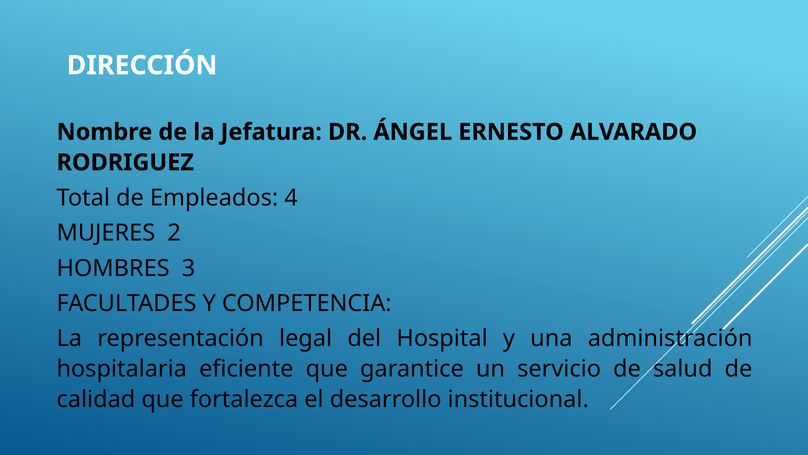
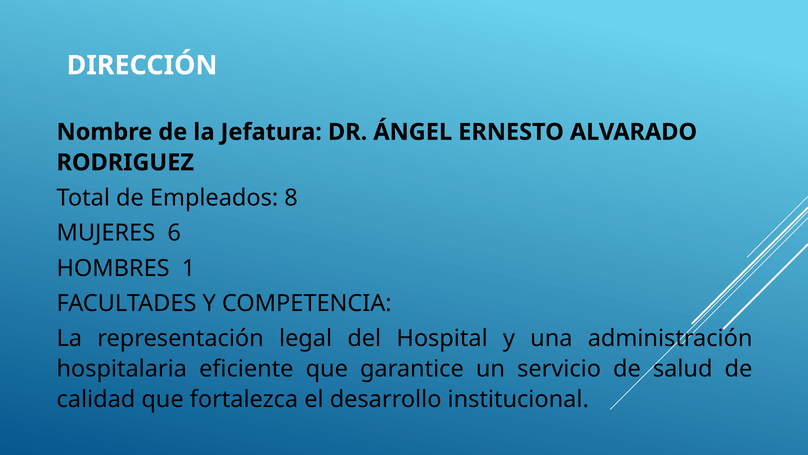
4: 4 -> 8 (291, 198)
2: 2 -> 6 (174, 233)
3: 3 -> 1 (189, 268)
